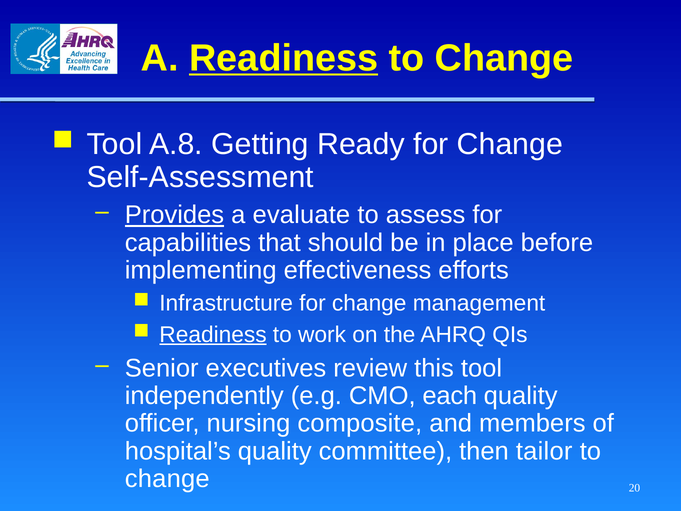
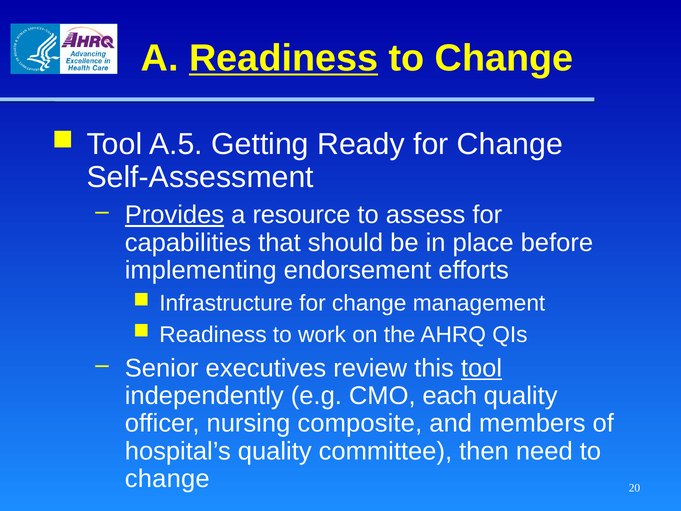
A.8: A.8 -> A.5 (176, 144)
evaluate: evaluate -> resource (302, 215)
effectiveness: effectiveness -> endorsement (358, 270)
Readiness underline: present -> none (213, 334)
tool underline: none -> present (482, 368)
tailor: tailor -> need (544, 451)
